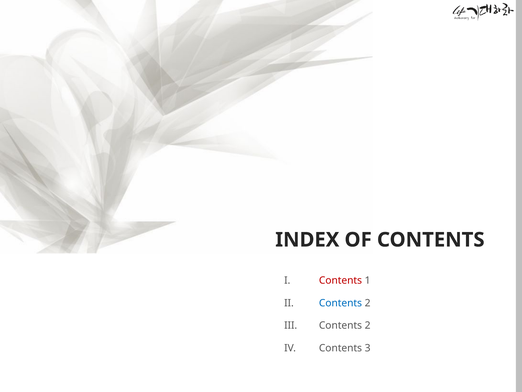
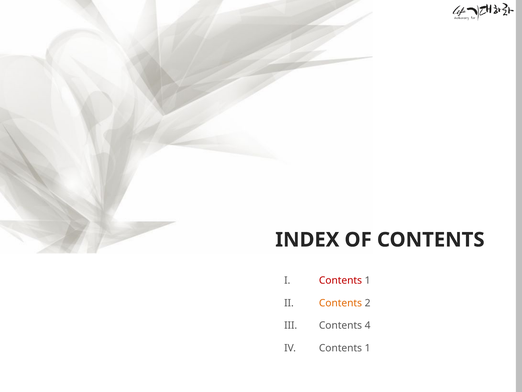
Contents colour: blue -> orange (340, 303)
2: 2 -> 4 (368, 325)
3: 3 -> 1 (368, 348)
